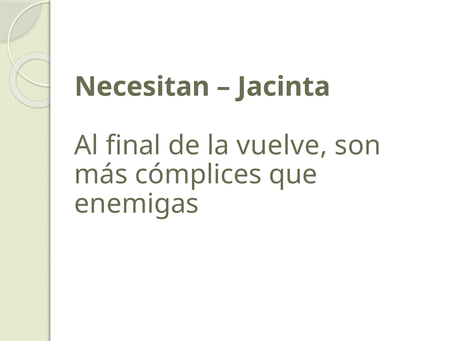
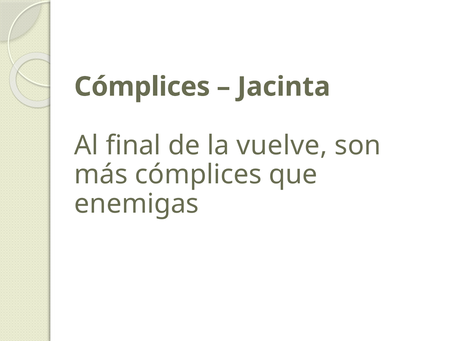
Necesitan: Necesitan -> Cómplices (142, 87)
